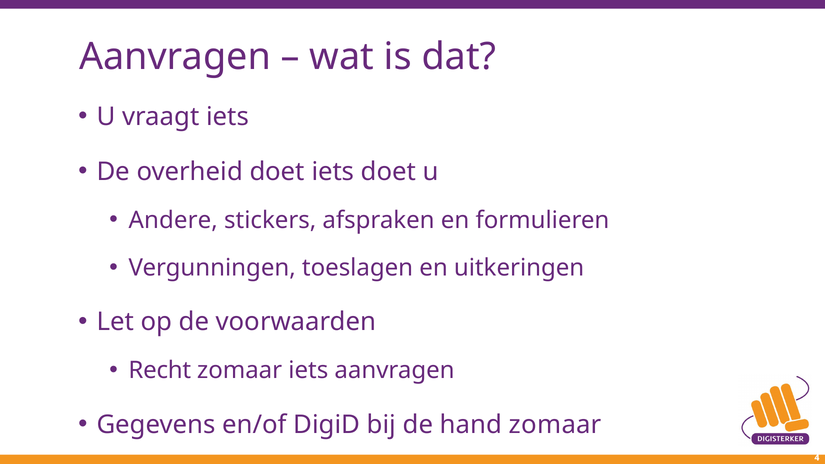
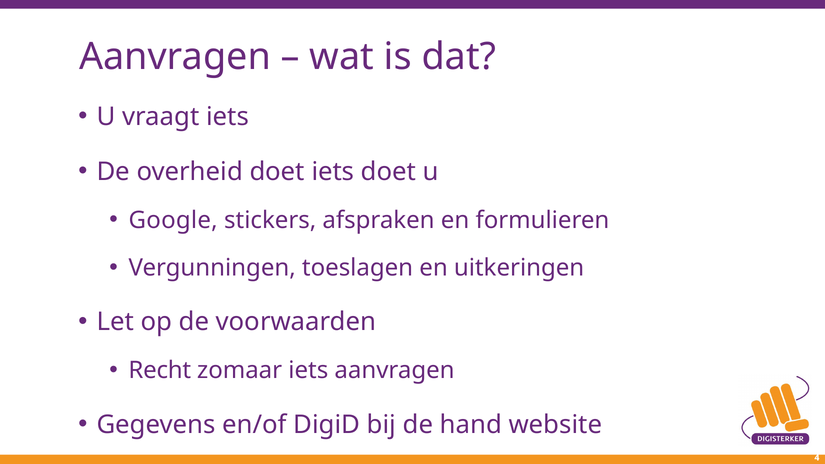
Andere: Andere -> Google (173, 220)
hand zomaar: zomaar -> website (555, 425)
